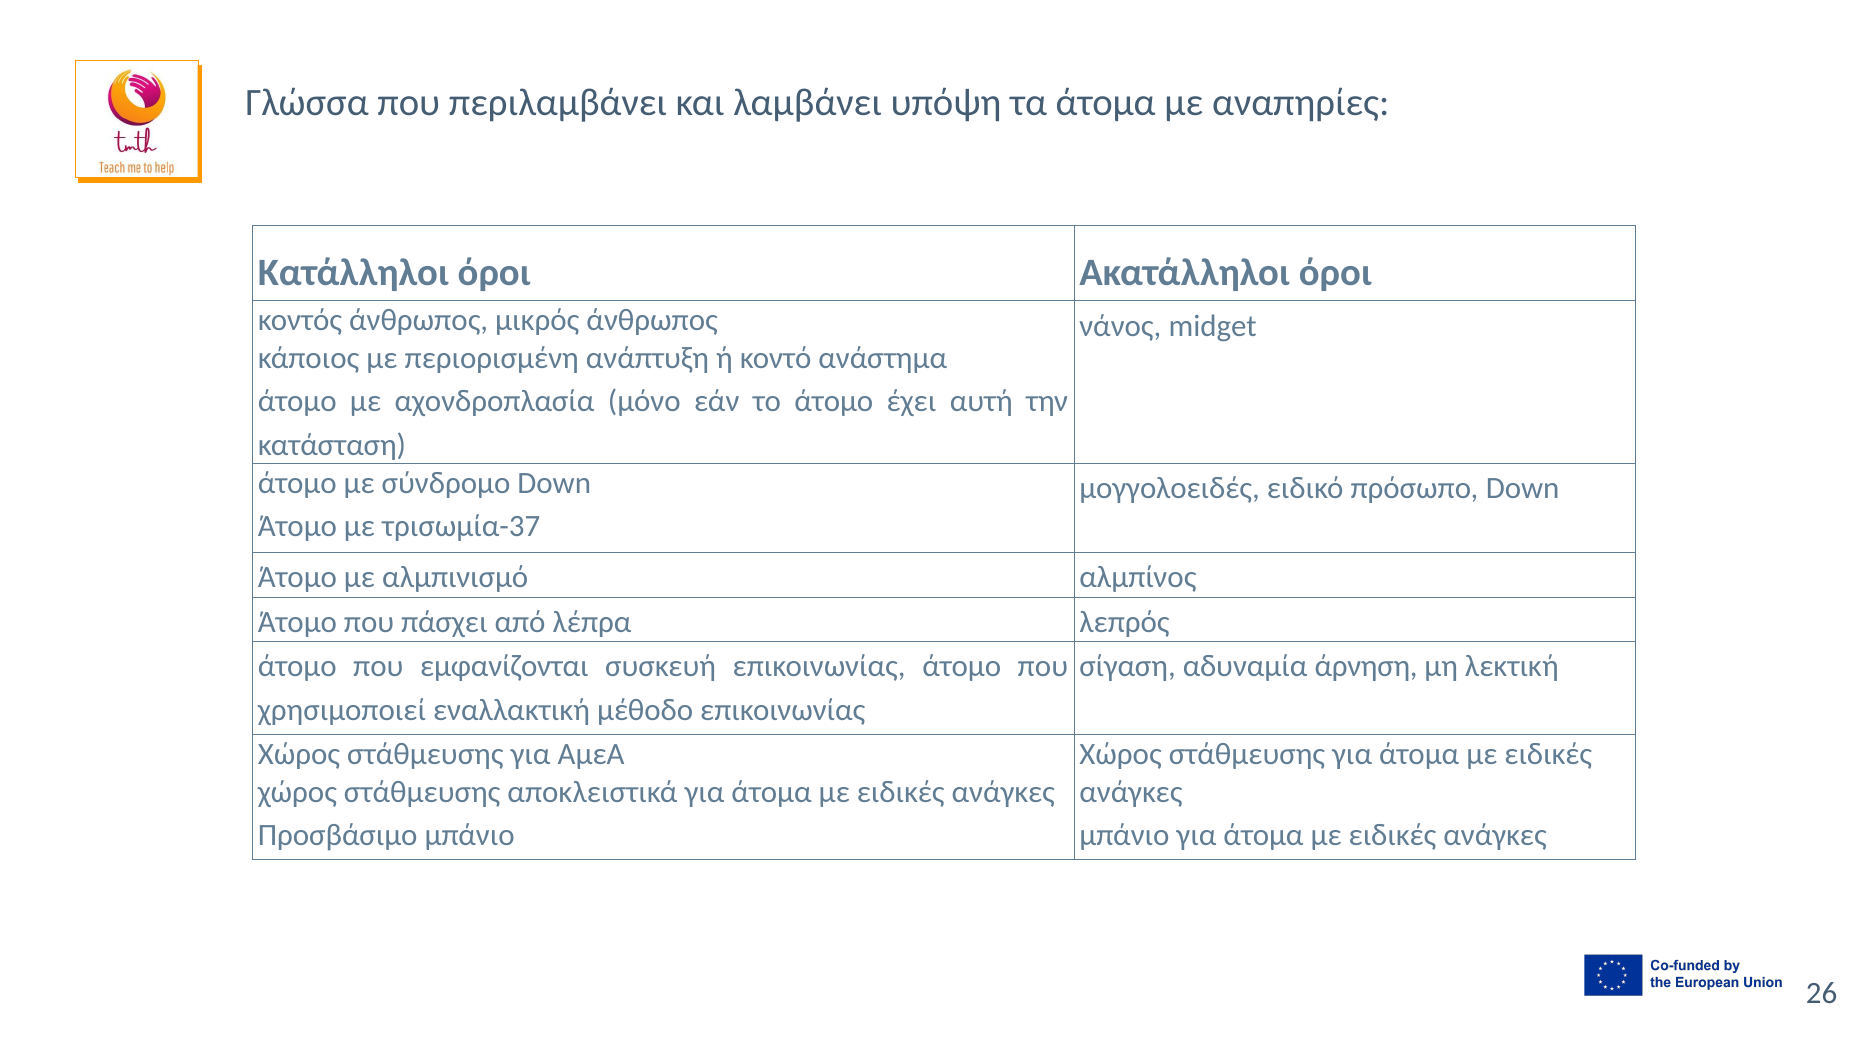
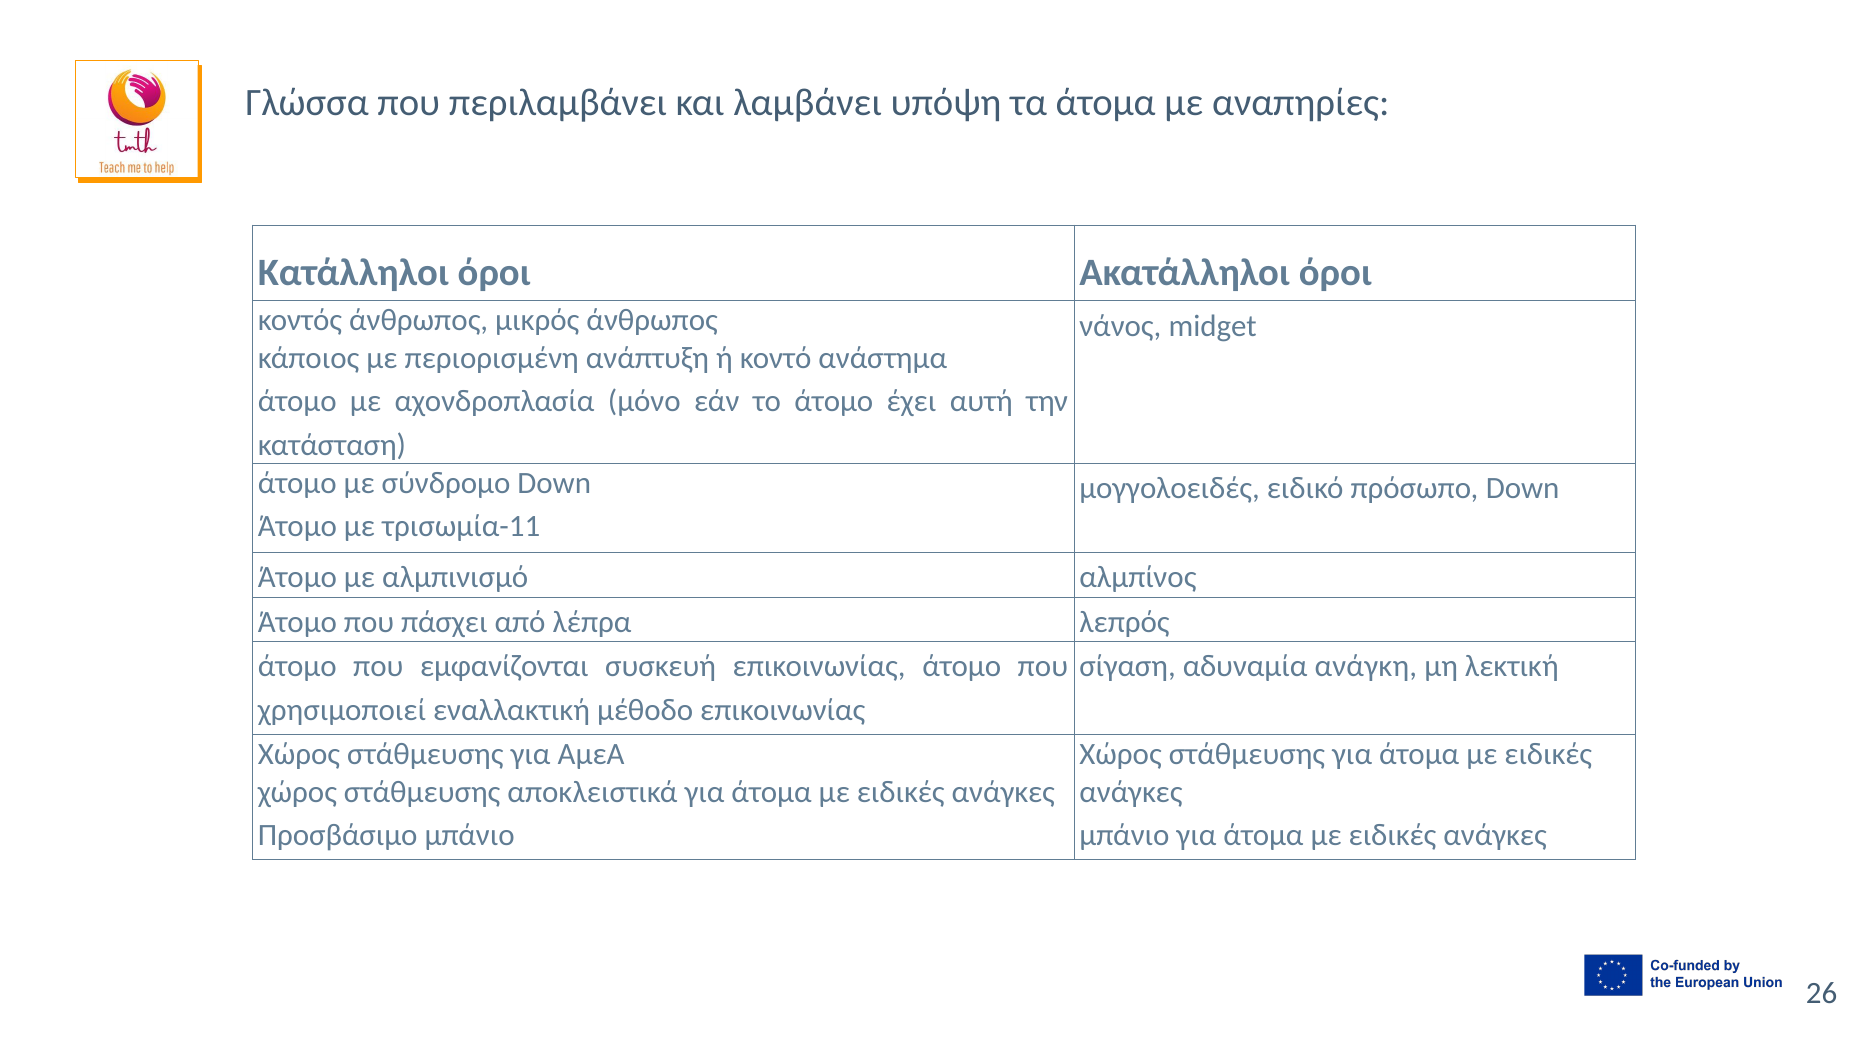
τρισωμία-37: τρισωμία-37 -> τρισωμία-11 (461, 526)
άρνηση: άρνηση -> ανάγκη (1366, 666)
